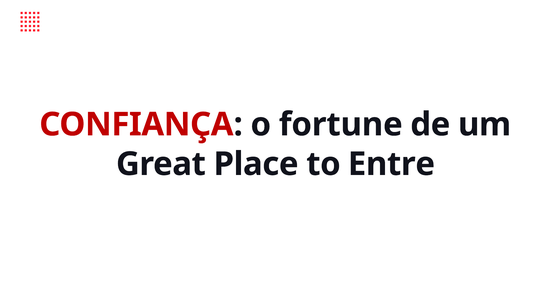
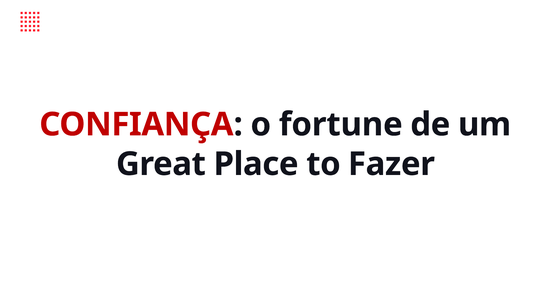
Entre: Entre -> Fazer (391, 164)
